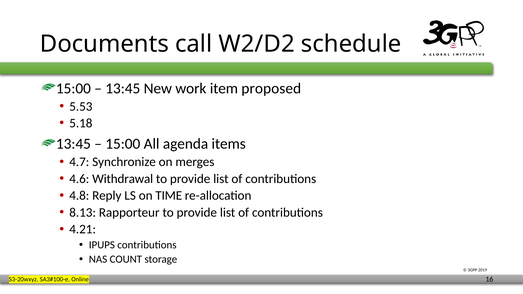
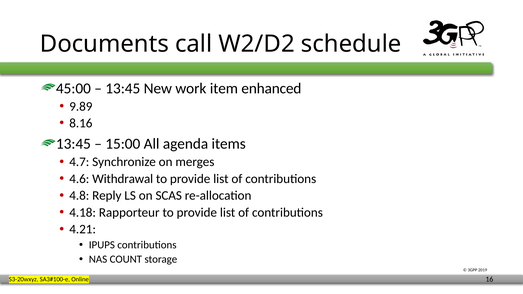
15:00: 15:00 -> 45:00 (73, 88)
proposed: proposed -> enhanced (271, 88)
5.53: 5.53 -> 9.89 (81, 106)
5.18: 5.18 -> 8.16 (81, 123)
TIME: TIME -> SCAS (169, 196)
8.13: 8.13 -> 4.18 (83, 213)
